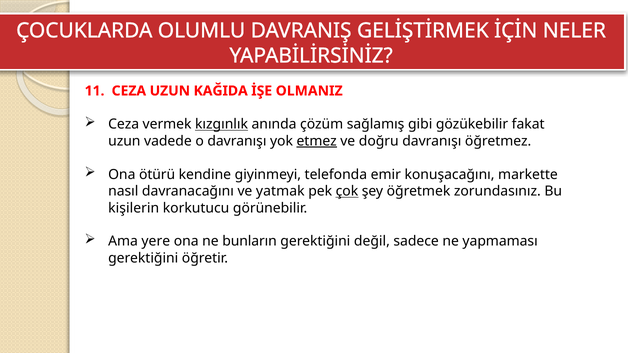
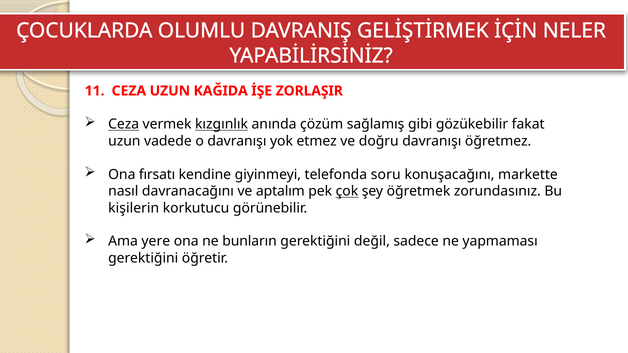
OLMANIZ: OLMANIZ -> ZORLAŞIR (309, 91)
Ceza underline: none -> present (124, 124)
etmez underline: present -> none (317, 141)
ötürü: ötürü -> fırsatı (157, 175)
emir: emir -> soru (386, 175)
yatmak: yatmak -> aptalım (280, 191)
